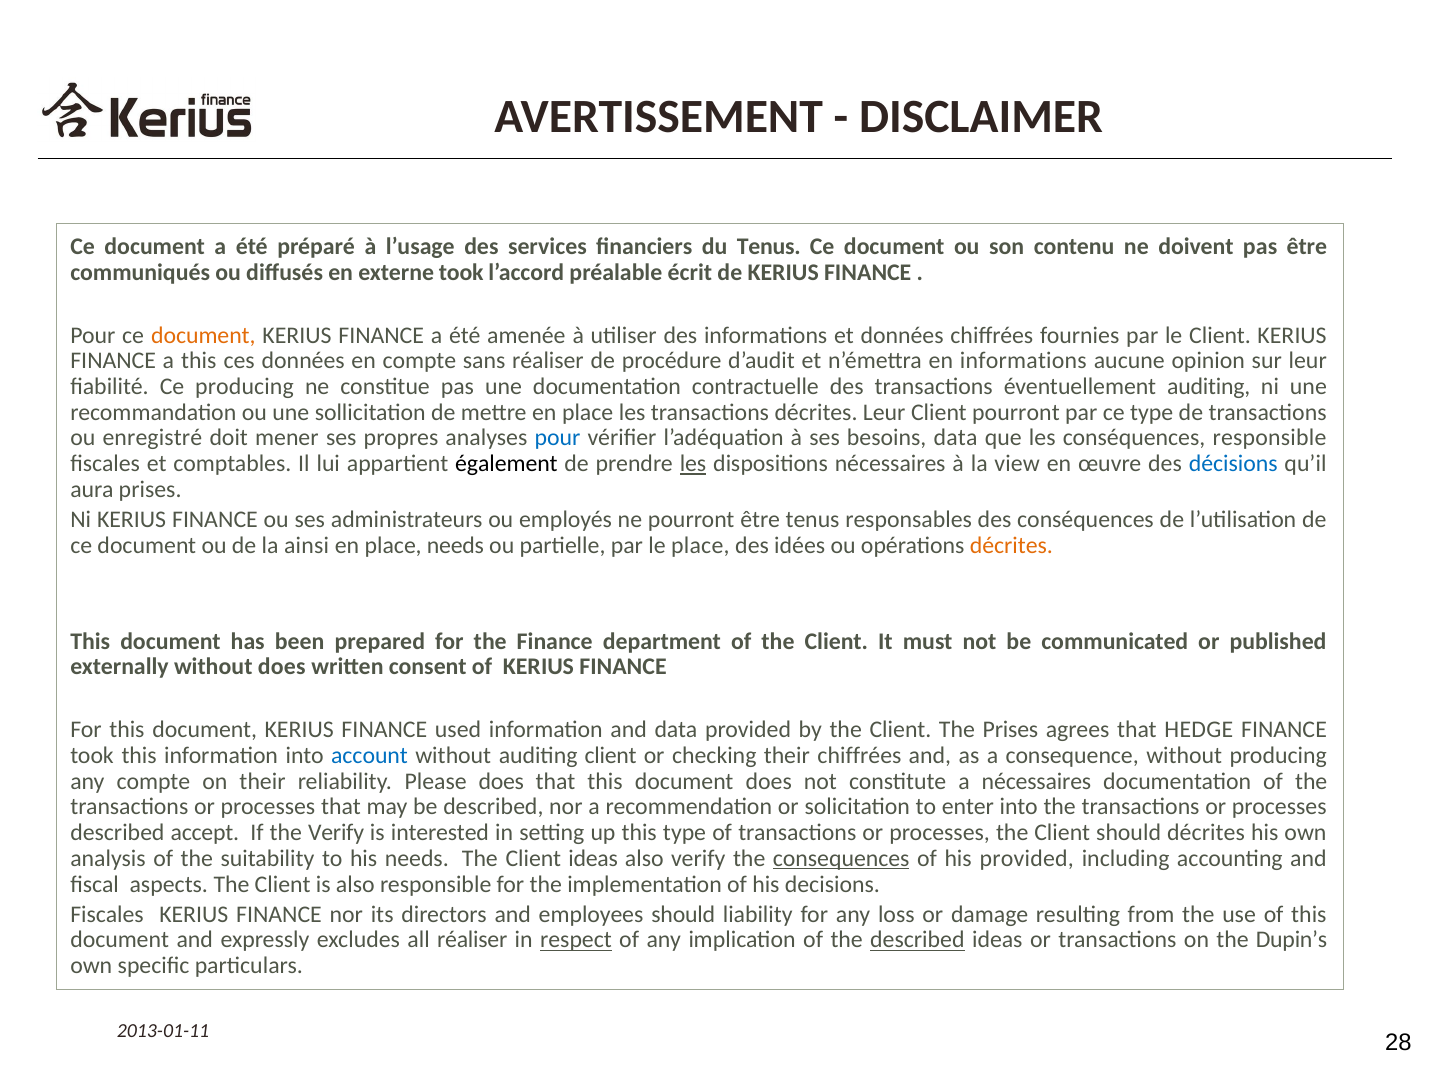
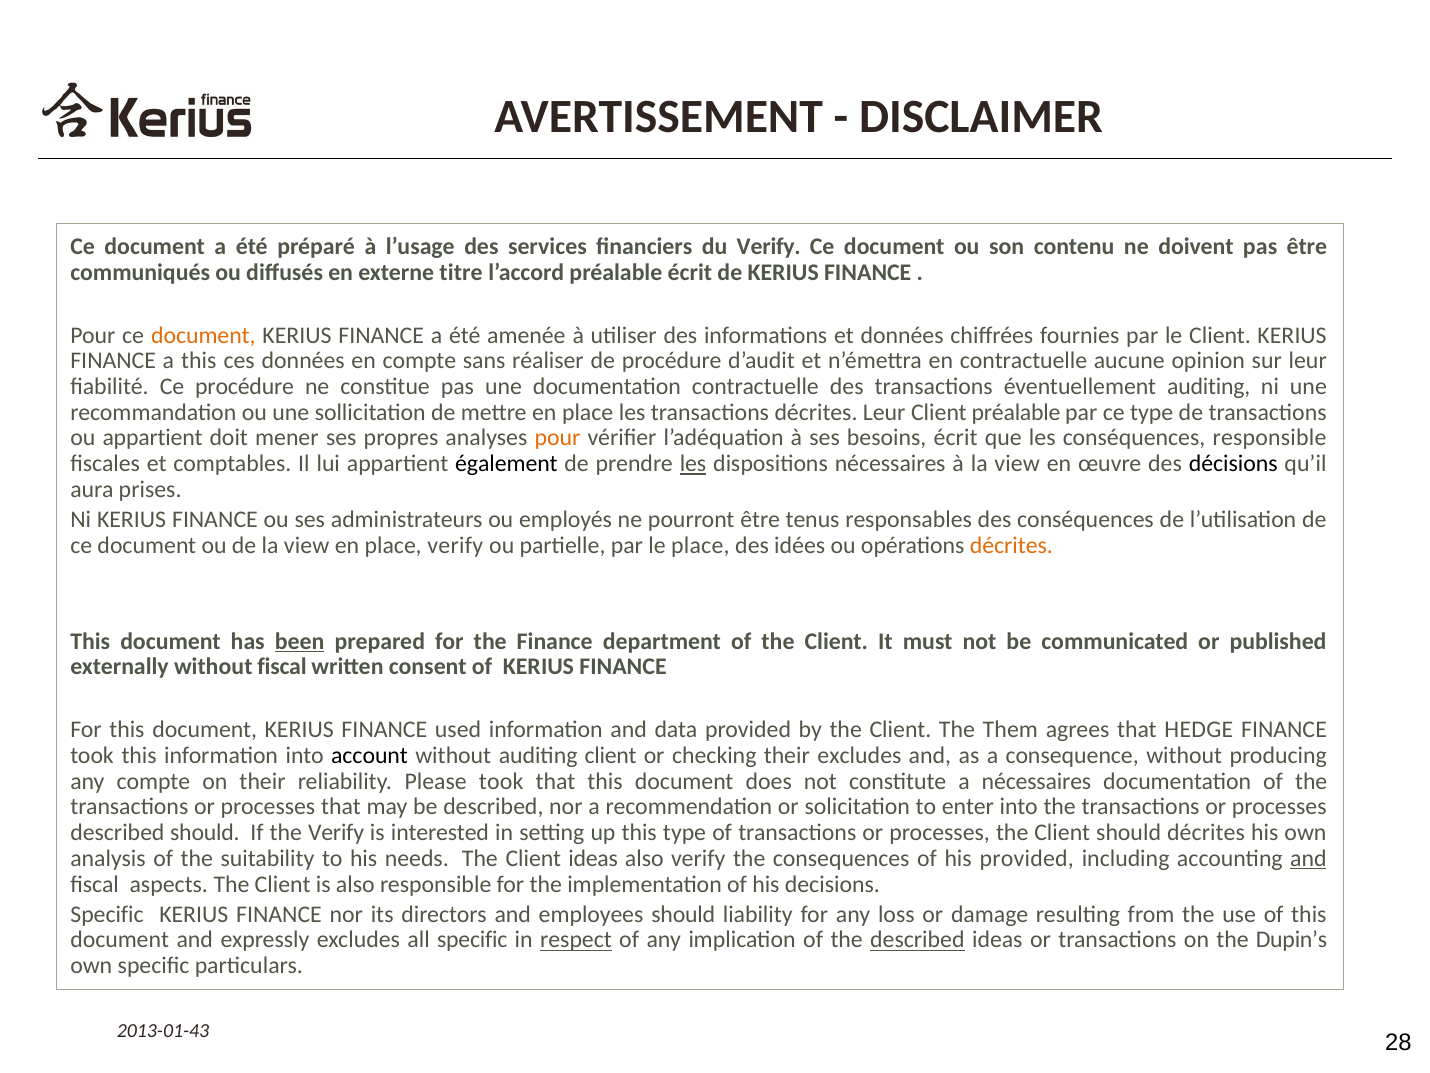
du Tenus: Tenus -> Verify (769, 246)
externe took: took -> titre (461, 272)
en informations: informations -> contractuelle (1023, 361)
Ce producing: producing -> procédure (245, 386)
Client pourront: pourront -> préalable (1016, 412)
ou enregistré: enregistré -> appartient (153, 438)
pour colour: blue -> orange (558, 438)
besoins data: data -> écrit (956, 438)
décisions colour: blue -> black (1233, 464)
de la ainsi: ainsi -> view (307, 545)
place needs: needs -> verify (455, 545)
been underline: none -> present (300, 641)
without does: does -> fiscal (282, 667)
The Prises: Prises -> Them (1010, 729)
account colour: blue -> black (370, 755)
their chiffrées: chiffrées -> excludes (859, 755)
Please does: does -> took (501, 781)
described accept: accept -> should (205, 832)
consequences underline: present -> none (841, 858)
and underline: none -> present (1308, 858)
Fiscales: Fiscales -> Specific (107, 914)
all réaliser: réaliser -> specific (472, 940)
2013-01-11: 2013-01-11 -> 2013-01-43 (163, 1030)
